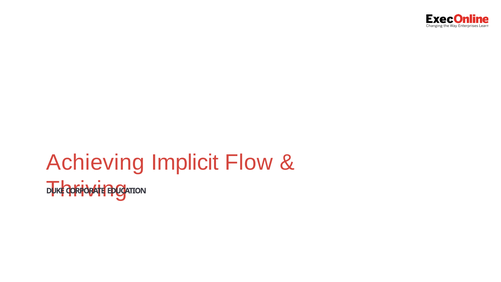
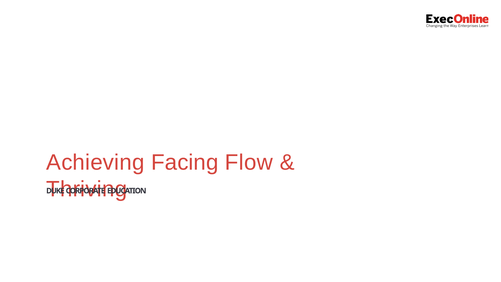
Implicit: Implicit -> Facing (185, 162)
